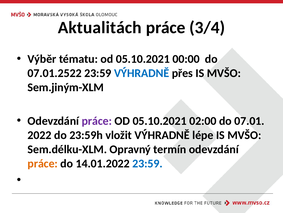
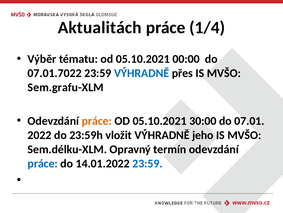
3/4: 3/4 -> 1/4 (207, 27)
07.01.2522: 07.01.2522 -> 07.01.7022 (55, 73)
Sem.jiným-XLM: Sem.jiným-XLM -> Sem.grafu-XLM (66, 87)
práce colour: purple -> orange (97, 120)
02:00: 02:00 -> 30:00 (203, 120)
lépe: lépe -> jeho (203, 135)
práce colour: orange -> blue (43, 163)
